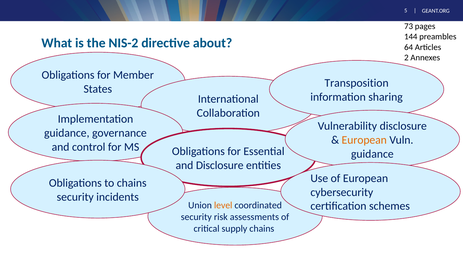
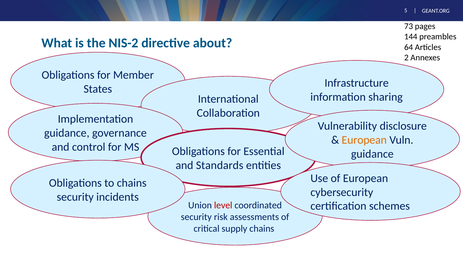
Transposition: Transposition -> Infrastructure (357, 83)
Disclosure: Disclosure -> Standards (220, 165)
level colour: orange -> red (223, 205)
